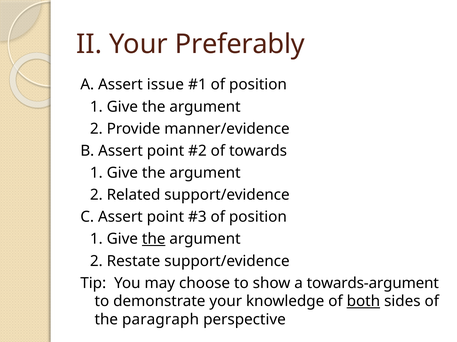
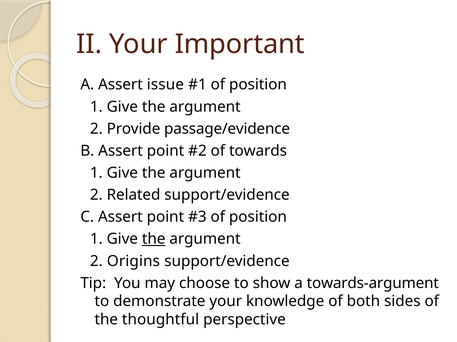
Preferably: Preferably -> Important (240, 44)
manner/evidence: manner/evidence -> passage/evidence (227, 129)
Restate: Restate -> Origins (133, 262)
both underline: present -> none (363, 302)
paragraph: paragraph -> thoughtful (161, 320)
